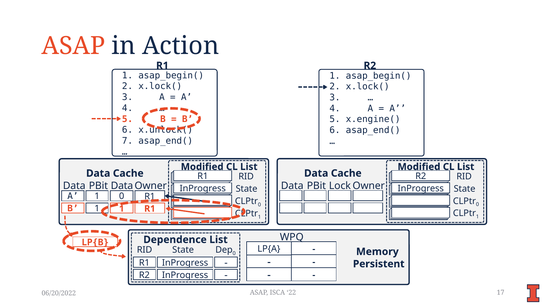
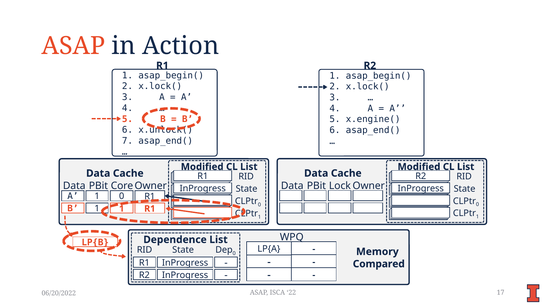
Data: Data -> Core (122, 186)
Persistent: Persistent -> Compared (379, 264)
